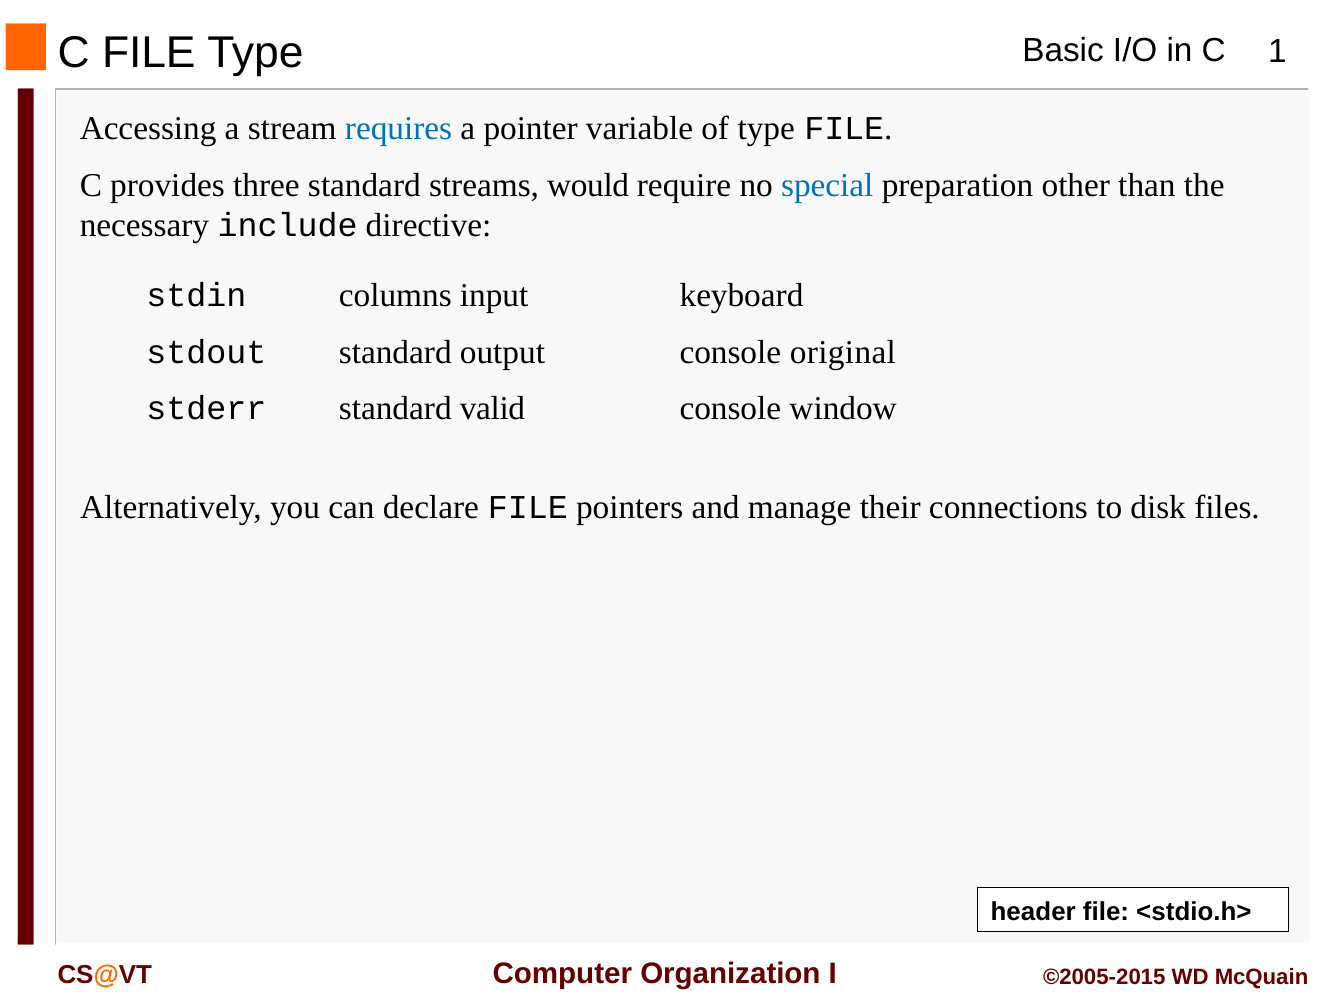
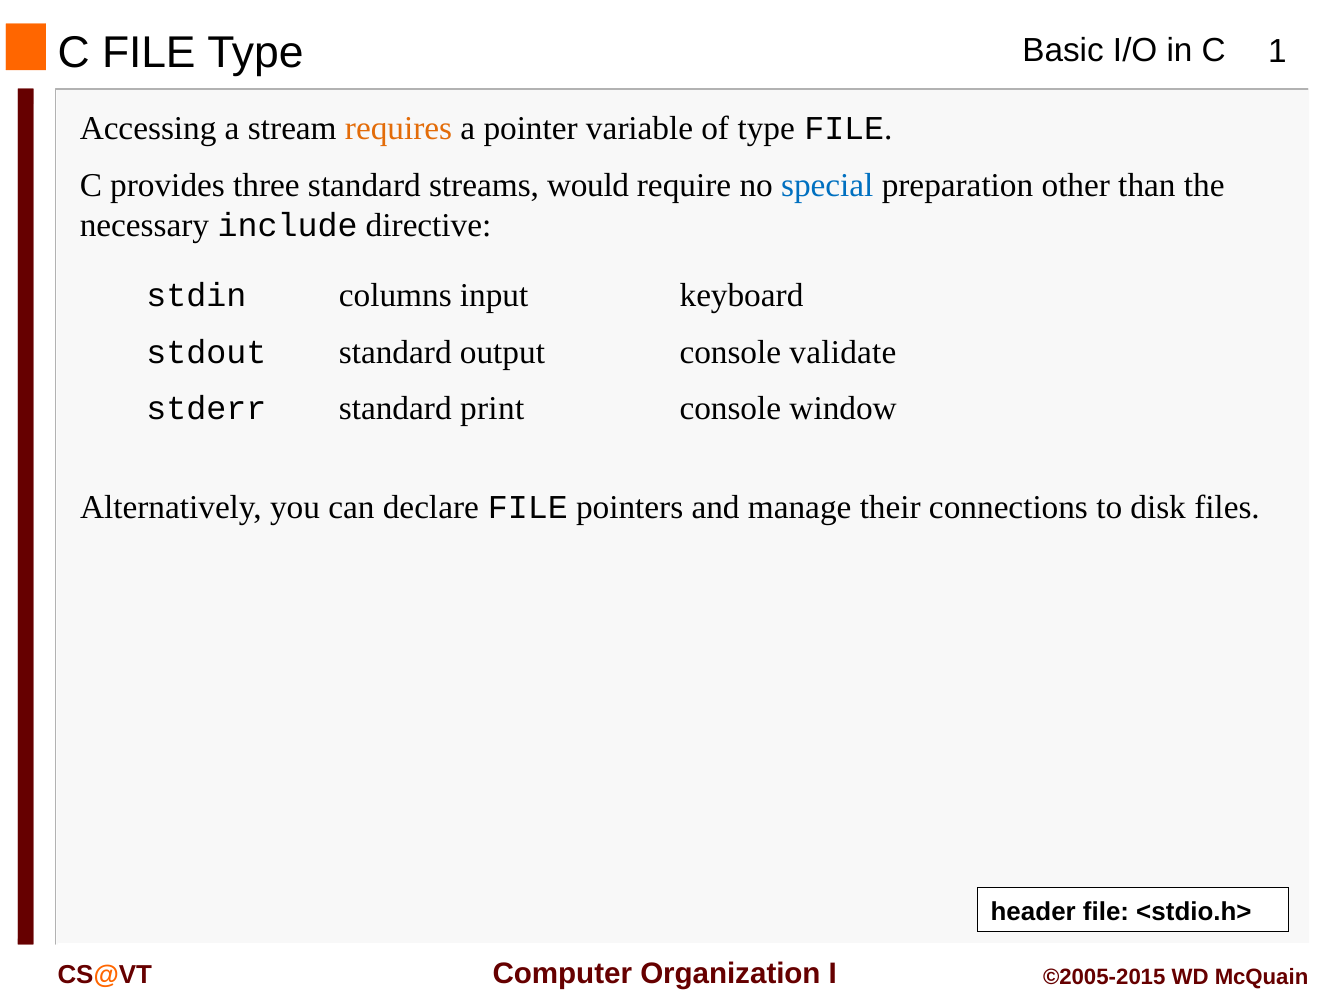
requires colour: blue -> orange (399, 129)
original: original -> validate (843, 352)
valid: valid -> print (492, 409)
